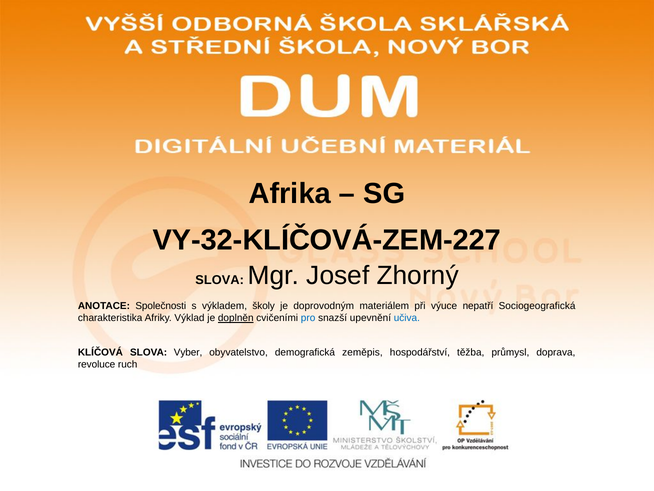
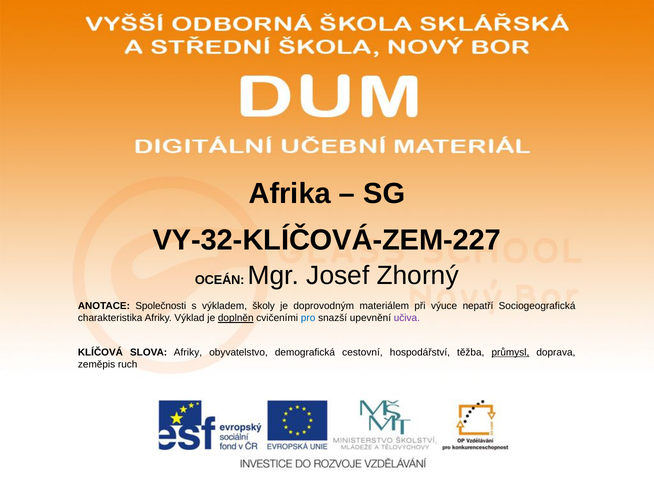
SLOVA: SLOVA -> OCEÁN (220, 280)
učiva colour: blue -> purple (407, 318)
SLOVA Vyber: Vyber -> Afriky (188, 352)
zeměpis: zeměpis -> cestovní (362, 352)
průmysl underline: none -> present (510, 352)
revoluce: revoluce -> zeměpis (97, 364)
